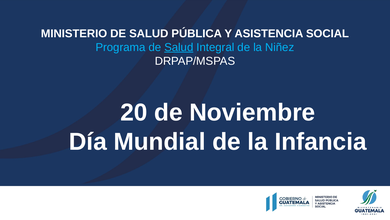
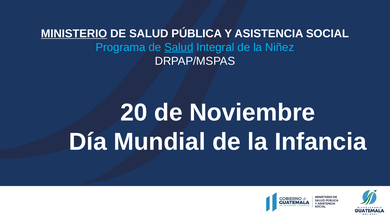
MINISTERIO underline: none -> present (74, 34)
